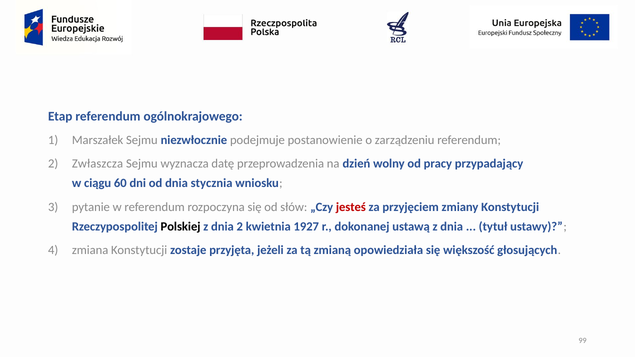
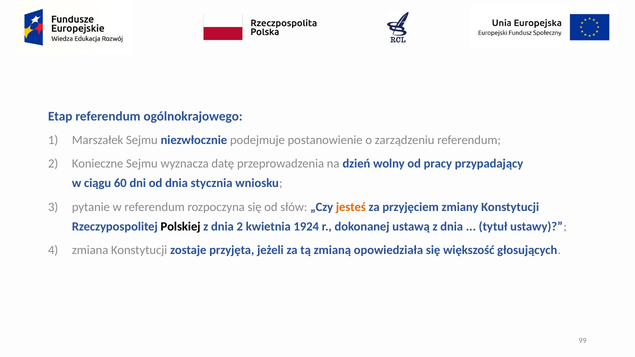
Zwłaszcza: Zwłaszcza -> Konieczne (98, 164)
jesteś colour: red -> orange (351, 207)
1927: 1927 -> 1924 (306, 227)
